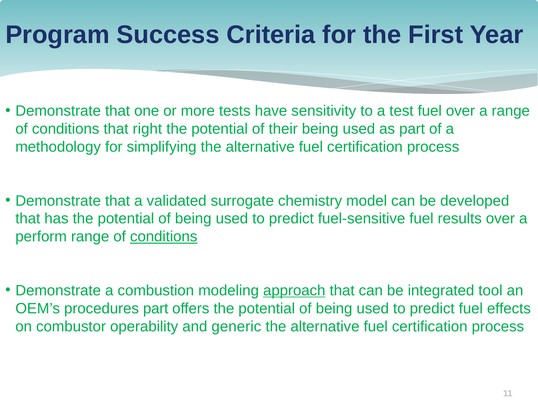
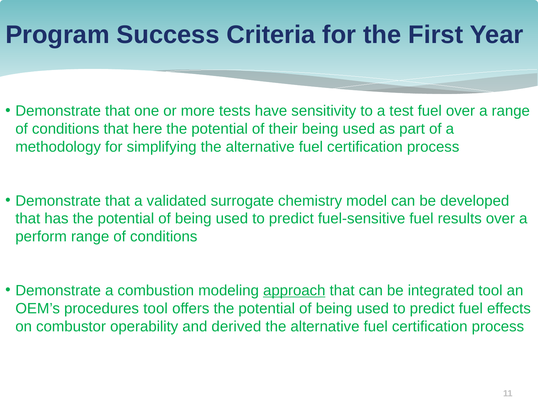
right: right -> here (147, 129)
conditions underline: present -> none (164, 236)
procedures part: part -> tool (156, 308)
generic: generic -> derived (236, 326)
